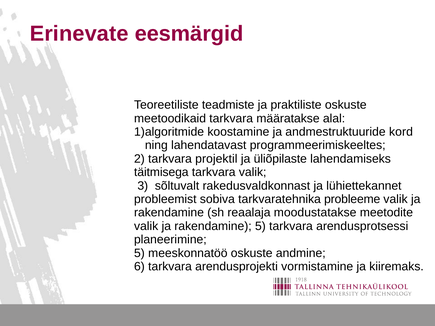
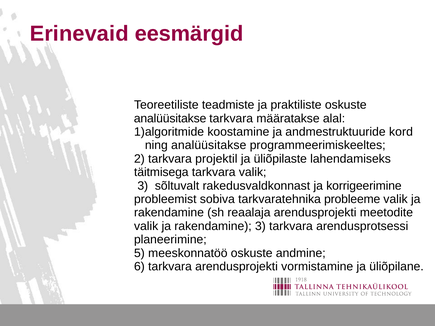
Erinevate: Erinevate -> Erinevaid (79, 34)
meetoodikaid: meetoodikaid -> analüüsitakse (170, 118)
ning lahendatavast: lahendatavast -> analüüsitakse (209, 145)
lühiettekannet: lühiettekannet -> korrigeerimine (364, 186)
reaalaja moodustatakse: moodustatakse -> arendusprojekti (315, 213)
rakendamine 5: 5 -> 3 (260, 226)
kiiremaks: kiiremaks -> üliõpilane (397, 267)
